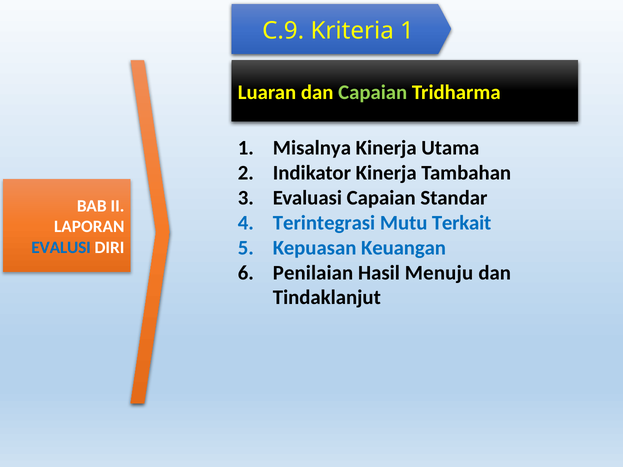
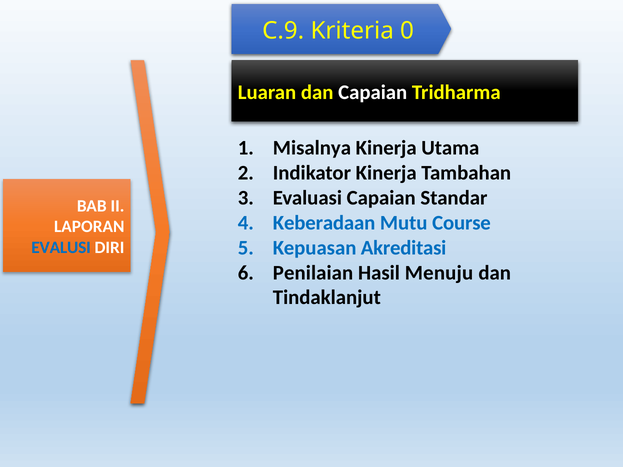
Kriteria 1: 1 -> 0 (407, 31)
Capaian colour: light green -> white (373, 92)
Terintegrasi: Terintegrasi -> Keberadaan (324, 223)
Terkait: Terkait -> Course (462, 223)
Keuangan: Keuangan -> Akreditasi (404, 248)
